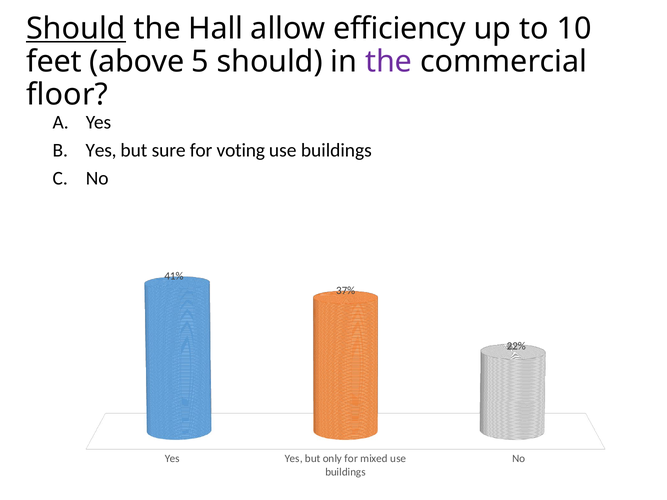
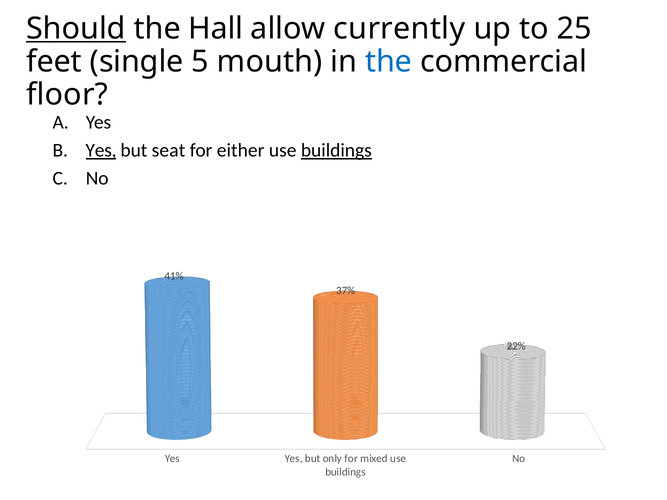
efficiency: efficiency -> currently (399, 29)
10: 10 -> 25 (574, 29)
above: above -> single (137, 62)
5 should: should -> mouth (270, 62)
the colour: purple -> blue (389, 62)
Yes underline: none -> present (101, 150)
sure: sure -> seat (168, 150)
voting: voting -> either (241, 150)
buildings underline: none -> present (336, 150)
